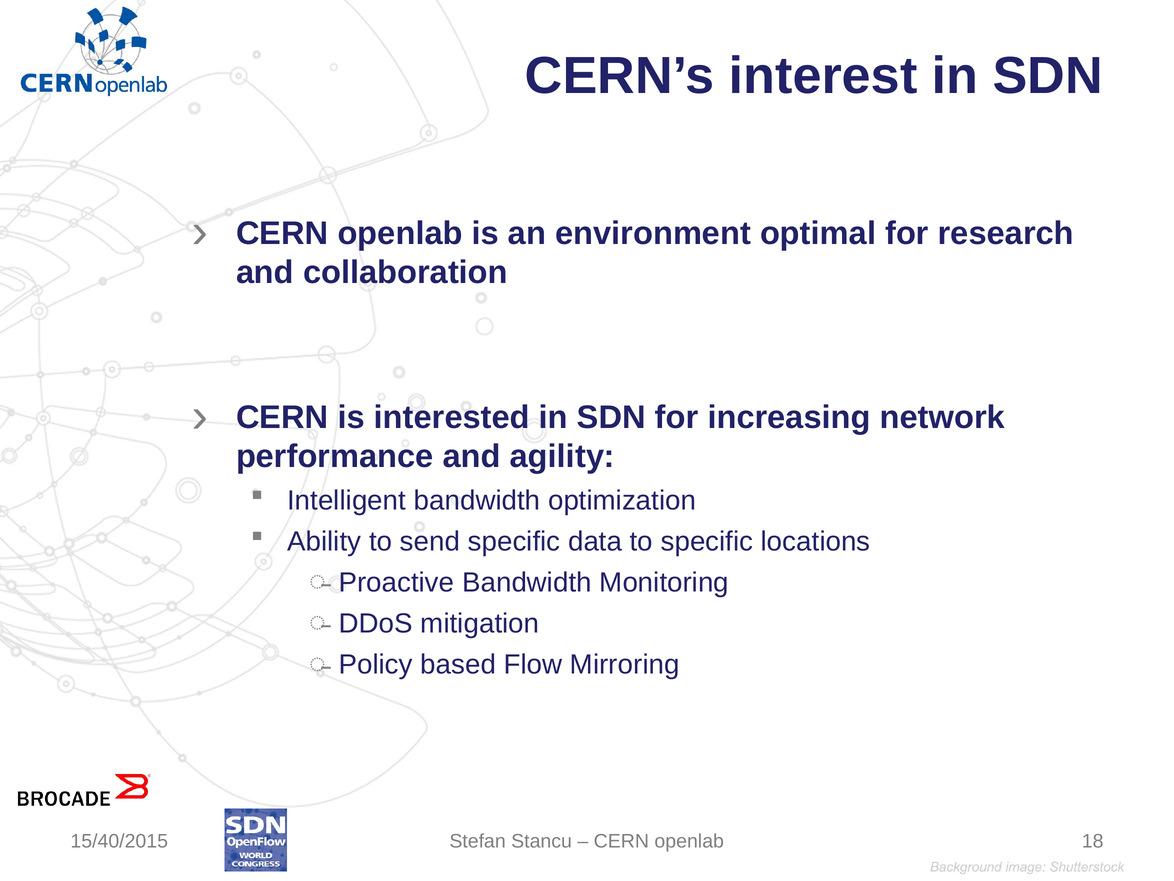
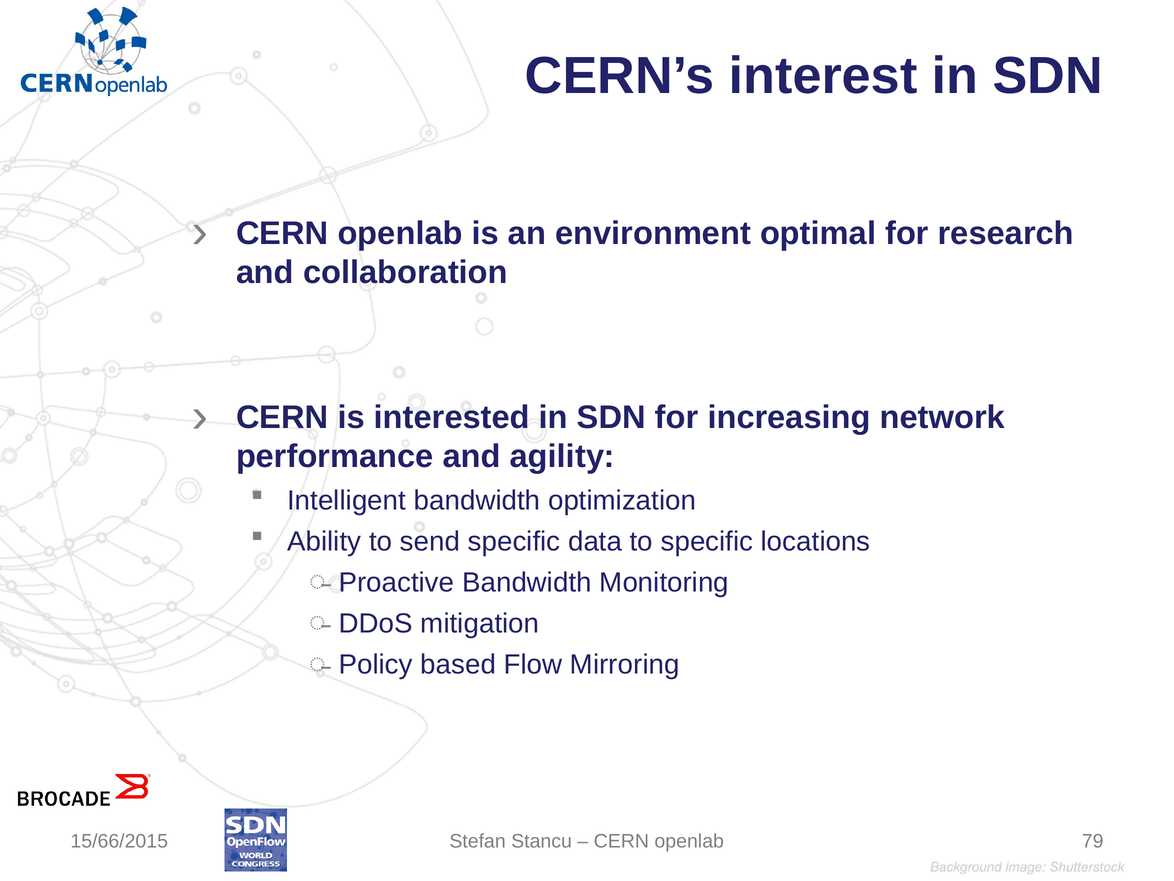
15/40/2015: 15/40/2015 -> 15/66/2015 (119, 841)
18: 18 -> 79 (1093, 841)
